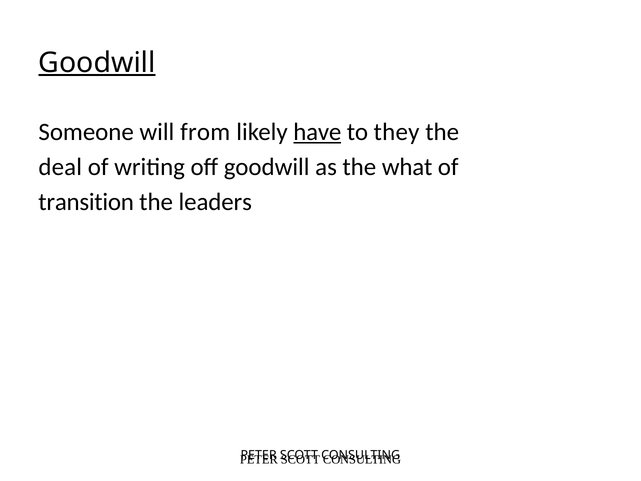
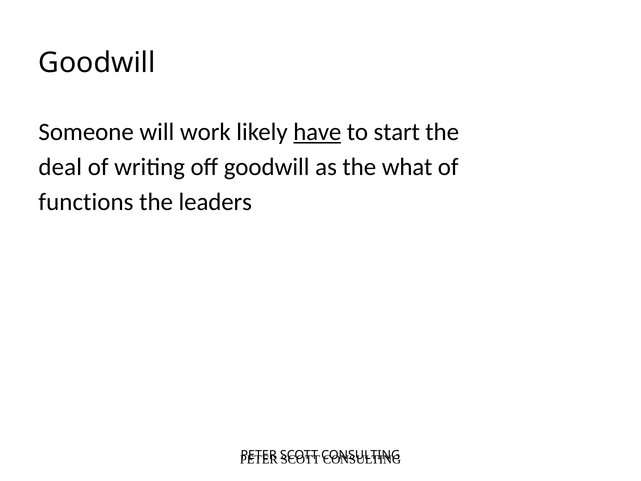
Goodwill underline: present -> none (97, 63)
from: from -> work (205, 132)
they: they -> start (397, 132)
transition: transition -> functions (86, 202)
